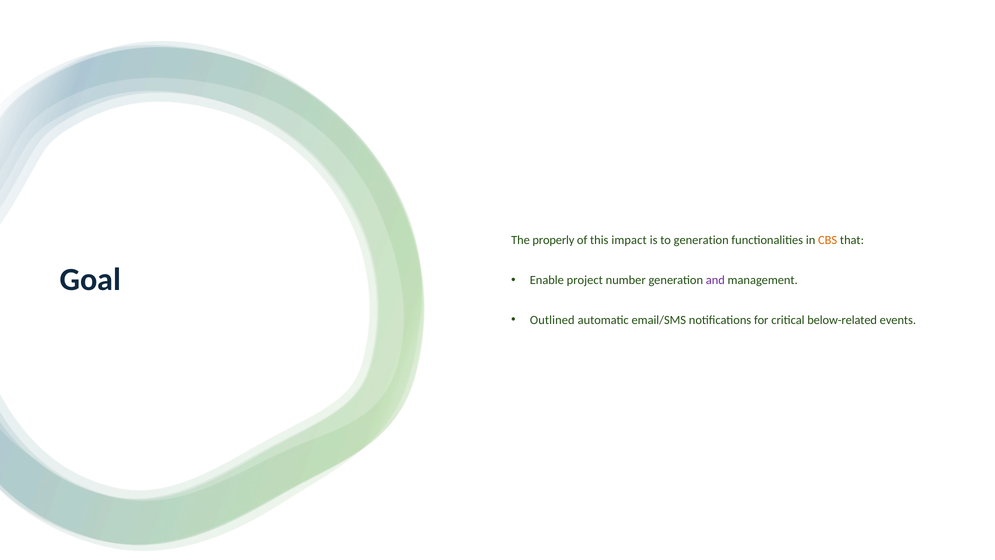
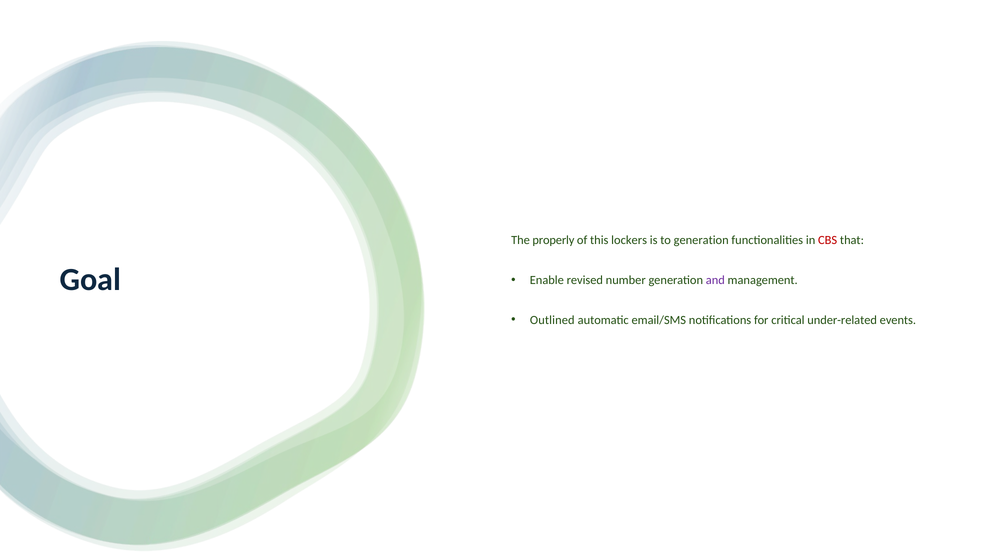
impact: impact -> lockers (629, 240)
CBS colour: orange -> red (828, 240)
project: project -> revised (585, 280)
below-related: below-related -> under-related (842, 320)
